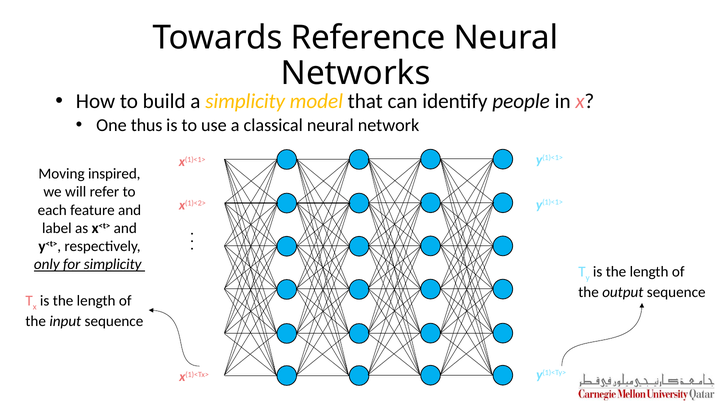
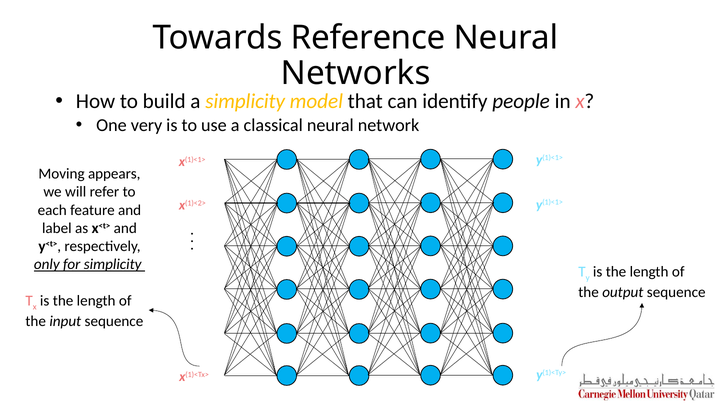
thus: thus -> very (147, 125)
inspired: inspired -> appears (114, 174)
